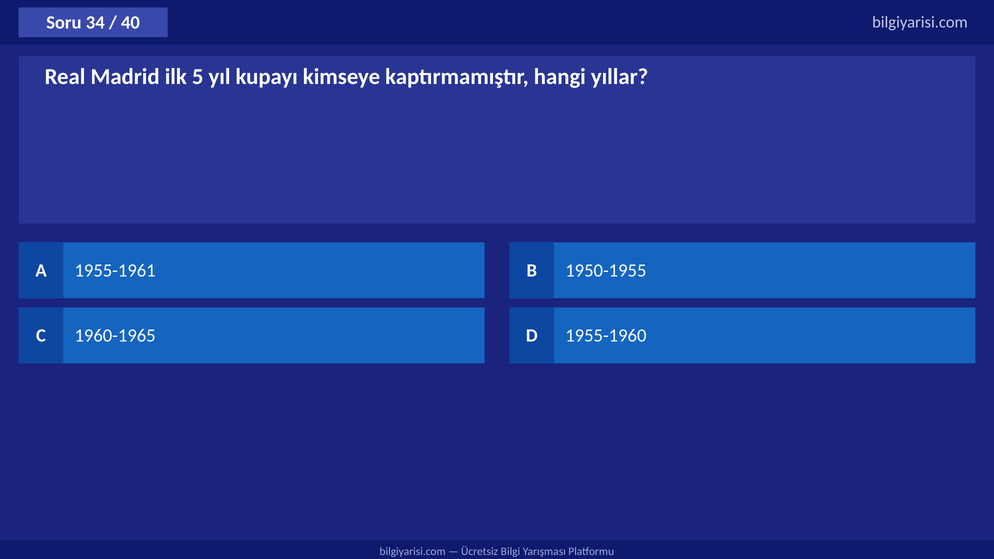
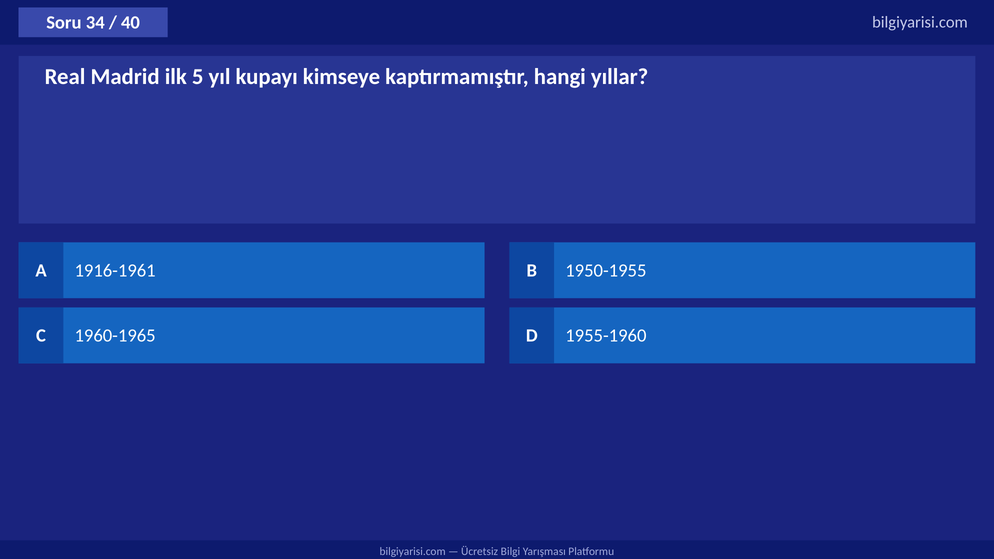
1955-1961: 1955-1961 -> 1916-1961 (115, 271)
